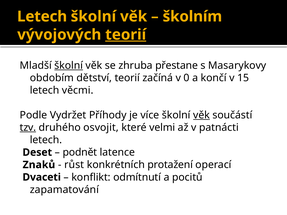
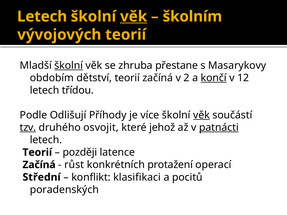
věk underline: none -> present (134, 17)
teorií underline: present -> none (126, 35)
0: 0 -> 2 (187, 78)
končí underline: none -> present (214, 78)
15: 15 -> 12 (243, 78)
věcmi: věcmi -> třídou (78, 90)
Vydržet: Vydržet -> Odlišují (68, 115)
velmi: velmi -> jehož (162, 128)
patnácti underline: none -> present (219, 128)
Deset: Deset -> Teorií (37, 153)
podnět: podnět -> později (80, 153)
Znaků: Znaků -> Začíná (39, 165)
Dvaceti: Dvaceti -> Střední (42, 177)
odmítnutí: odmítnutí -> klasifikaci (137, 177)
zapamatování: zapamatování -> poradenských (64, 190)
